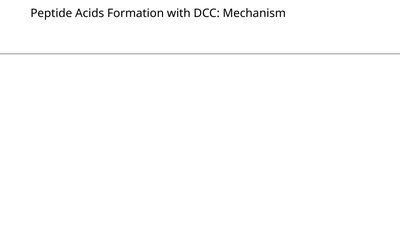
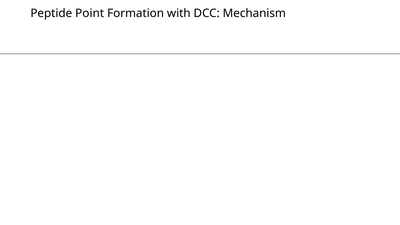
Acids: Acids -> Point (90, 13)
